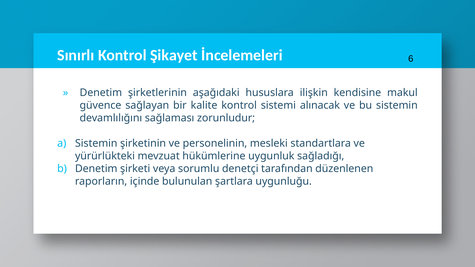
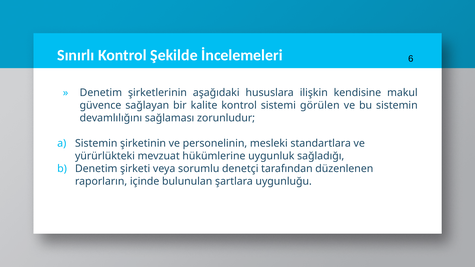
Şikayet: Şikayet -> Şekilde (174, 55)
alınacak: alınacak -> görülen (320, 106)
